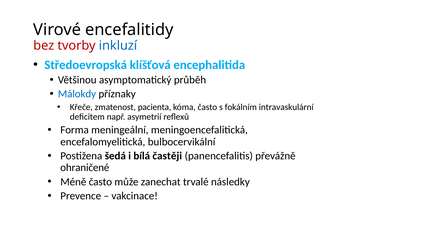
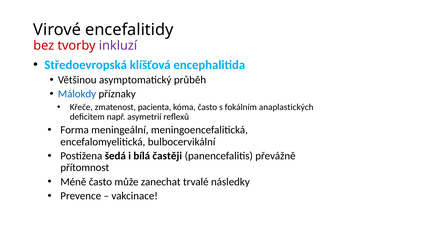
inkluzí colour: blue -> purple (118, 46)
intravaskulární: intravaskulární -> anaplastických (286, 107)
ohraničené: ohraničené -> přítomnost (85, 168)
